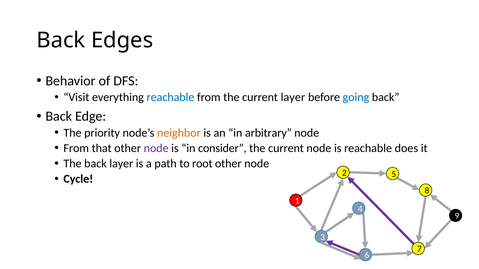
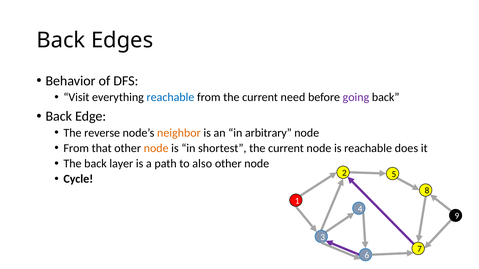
current layer: layer -> need (293, 97)
going colour: blue -> purple (356, 97)
priority: priority -> reverse (102, 133)
node colour: purple -> orange (156, 148)
consider: consider -> shortest (222, 148)
root: root -> also (202, 164)
